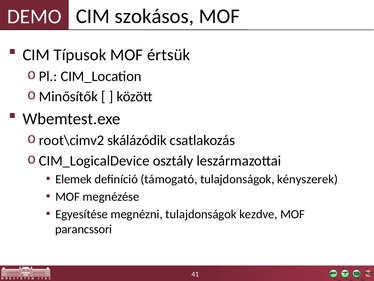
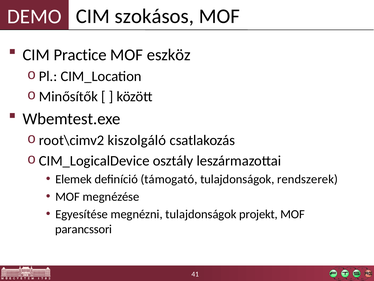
Típusok: Típusok -> Practice (80, 55)
értsük: értsük -> eszköz (169, 55)
skálázódik: skálázódik -> kiszolgáló (137, 140)
kényszerek: kényszerek -> rendszerek (307, 179)
kezdve: kezdve -> projekt (258, 214)
